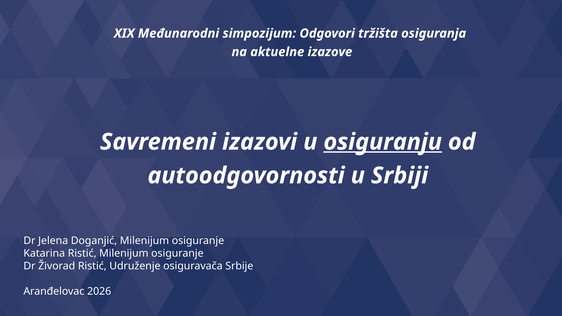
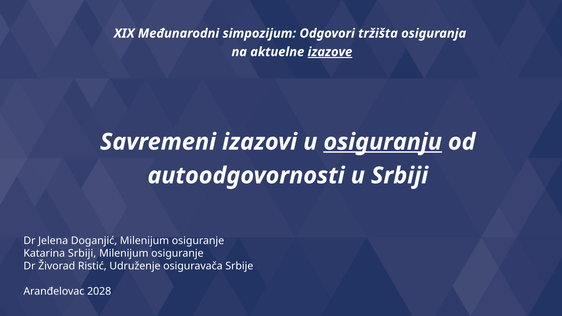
izazove underline: none -> present (330, 52)
Katarina Ristić: Ristić -> Srbiji (82, 254)
2026: 2026 -> 2028 (99, 291)
